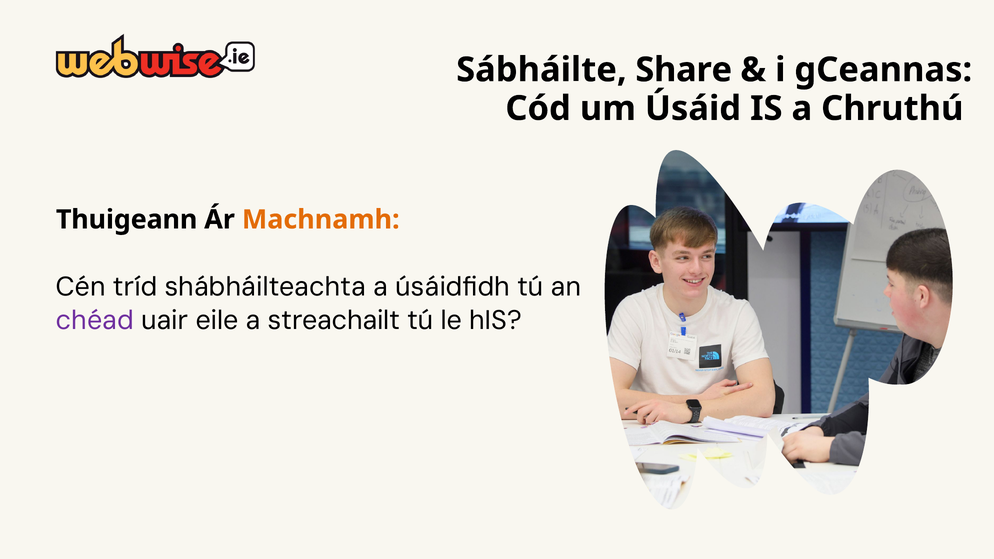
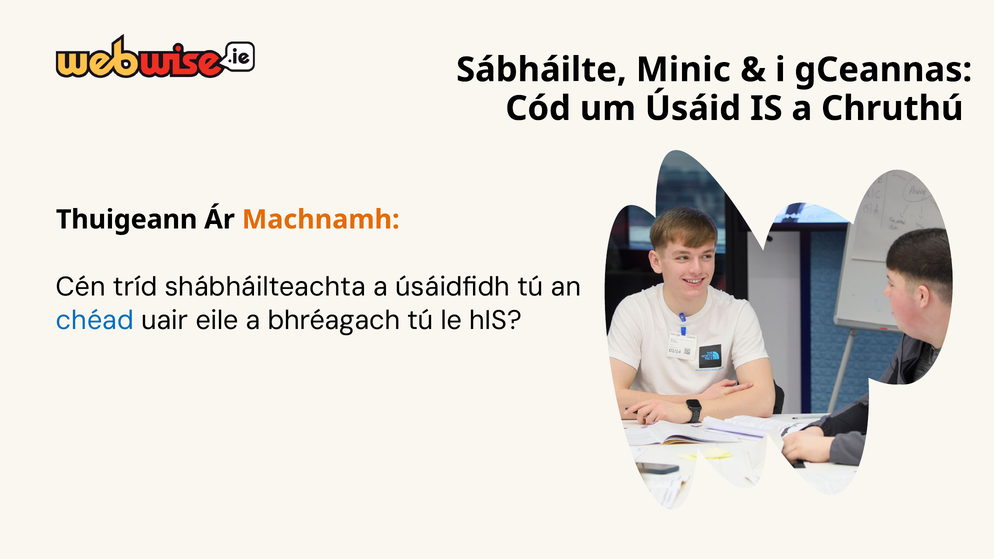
Share: Share -> Minic (683, 70)
chéad colour: purple -> blue (95, 321)
streachailt: streachailt -> bhréagach (334, 321)
